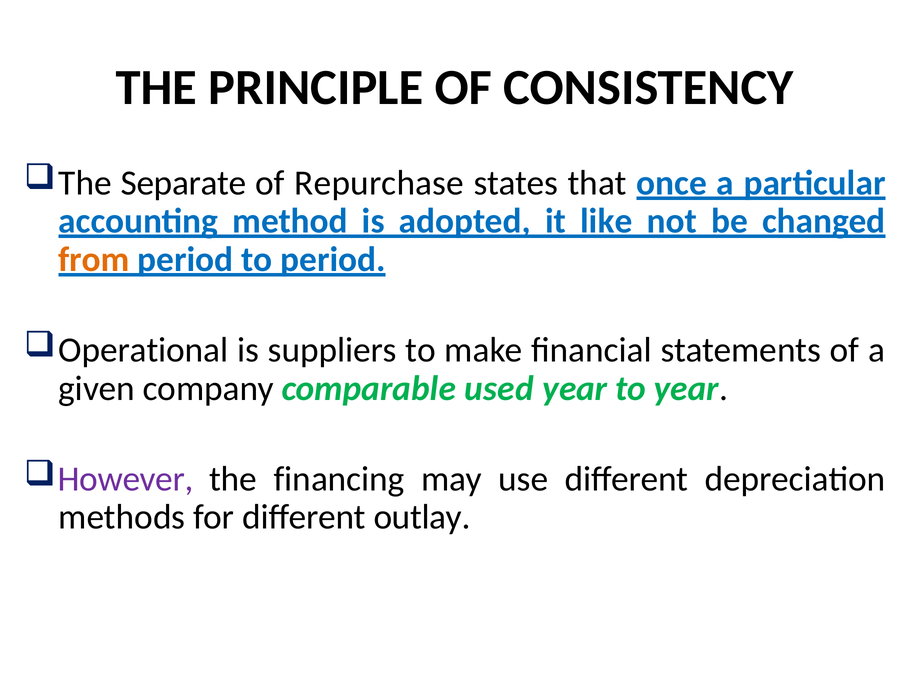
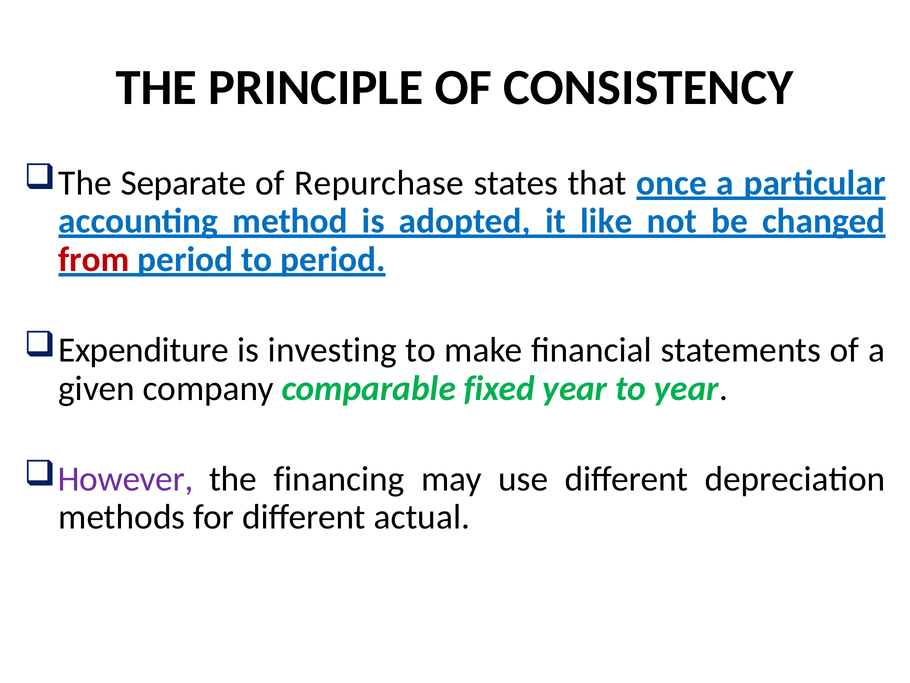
from colour: orange -> red (94, 259)
Operational: Operational -> Expenditure (144, 350)
suppliers: suppliers -> investing (332, 350)
used: used -> fixed (499, 388)
outlay: outlay -> actual (422, 517)
